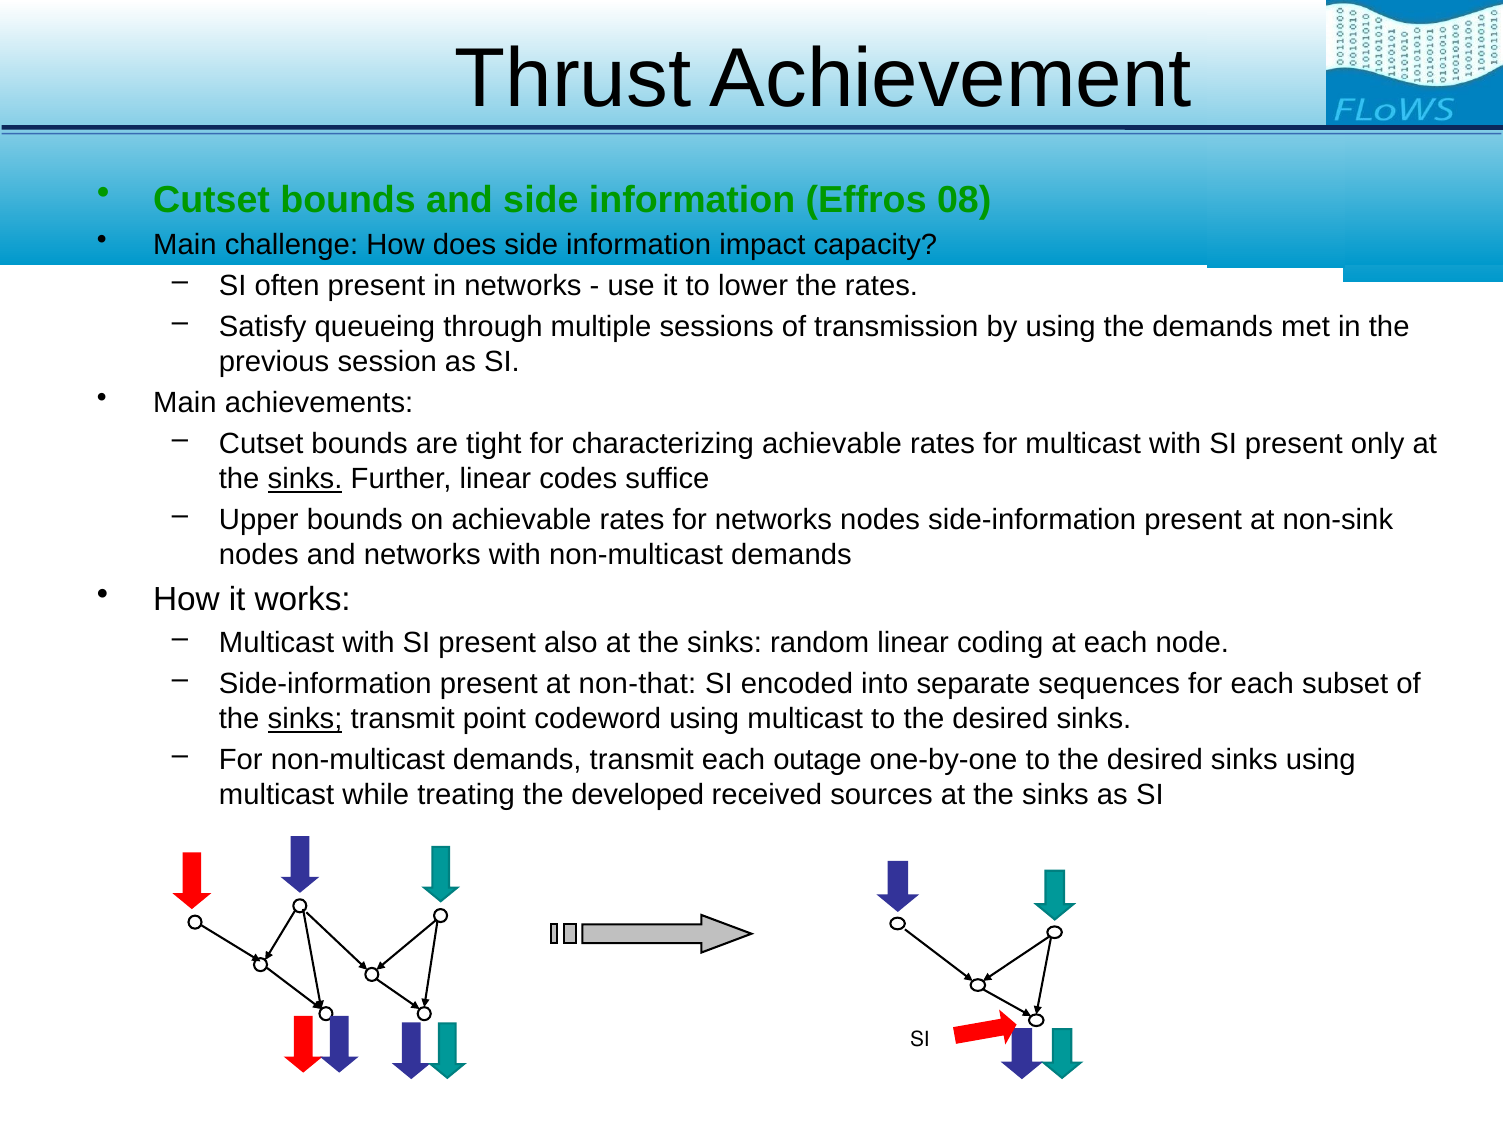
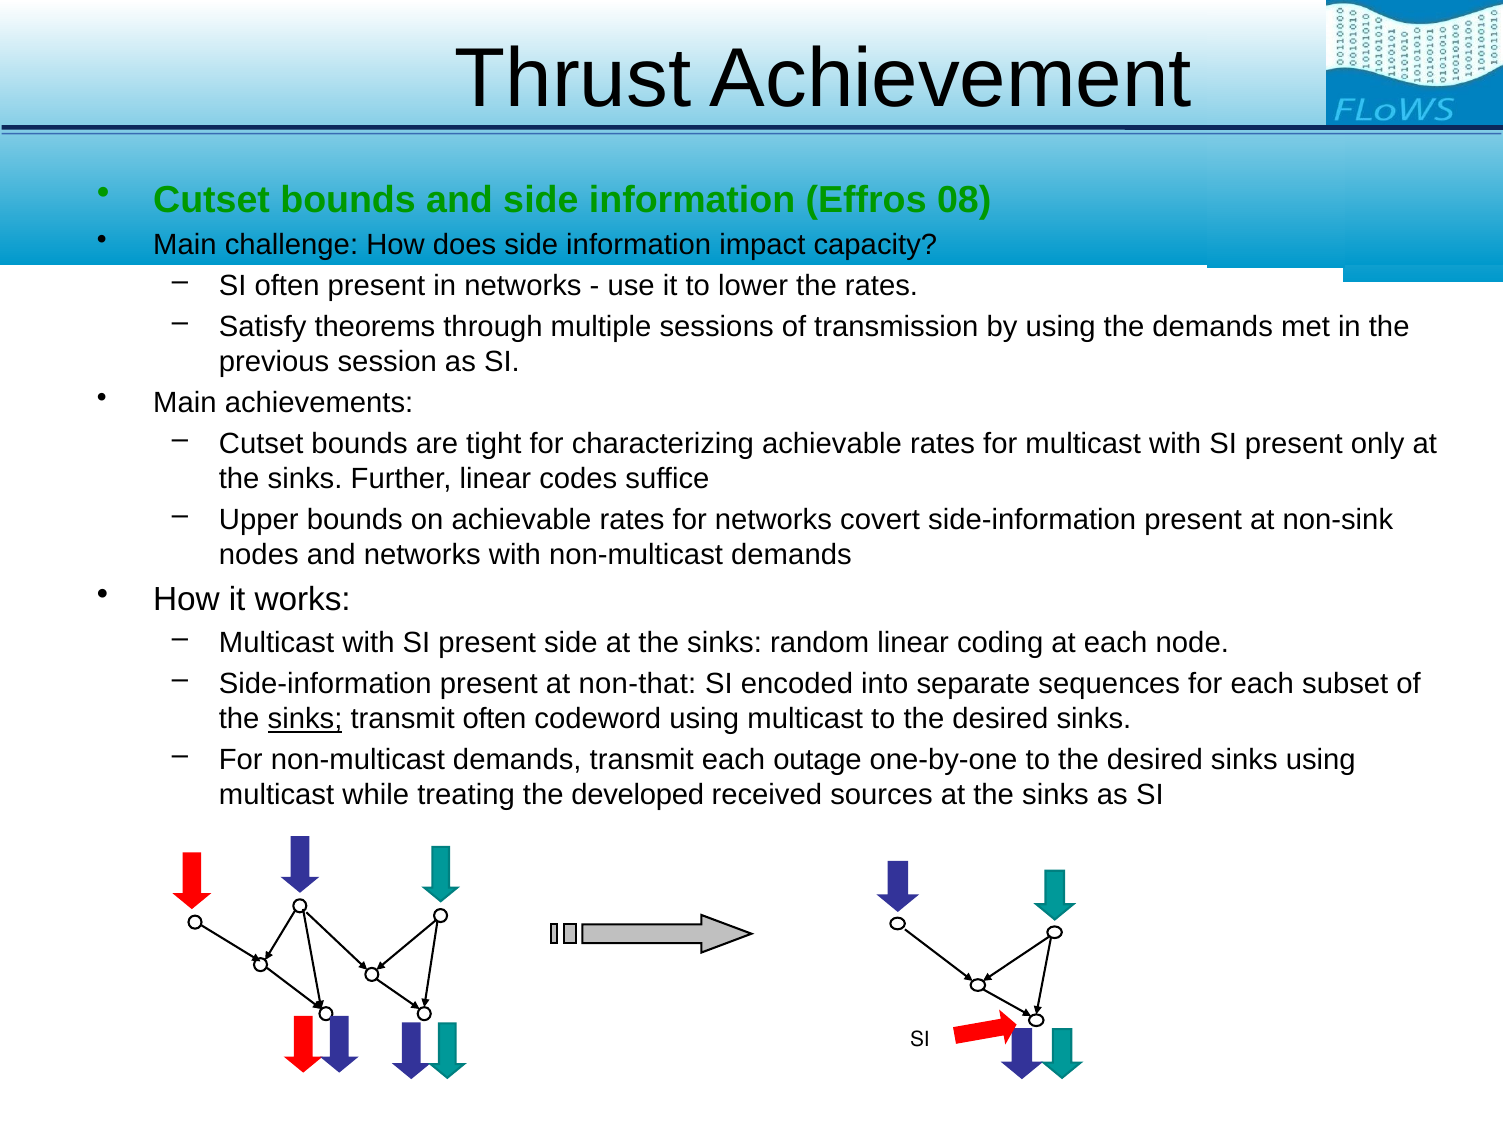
queueing: queueing -> theorems (375, 327)
sinks underline: present -> none (305, 479)
networks nodes: nodes -> covert (880, 520)
present also: also -> side (571, 643)
transmit point: point -> often (495, 719)
